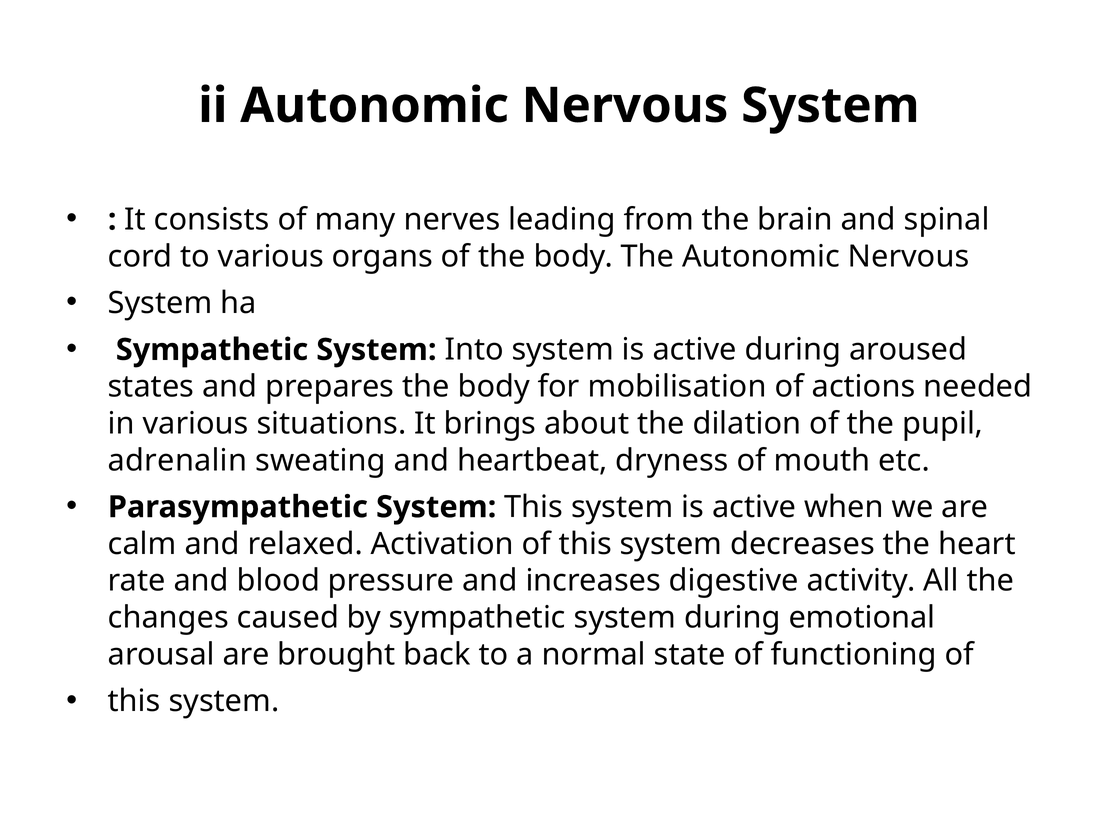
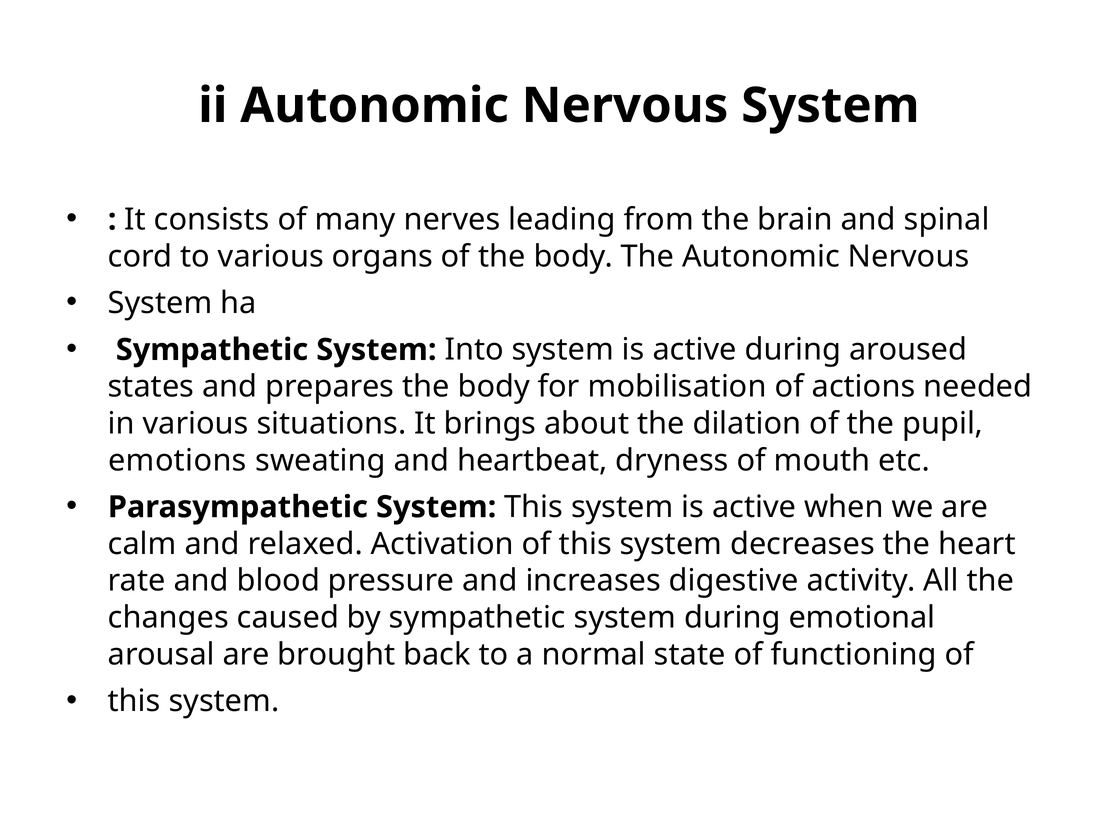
adrenalin: adrenalin -> emotions (177, 461)
